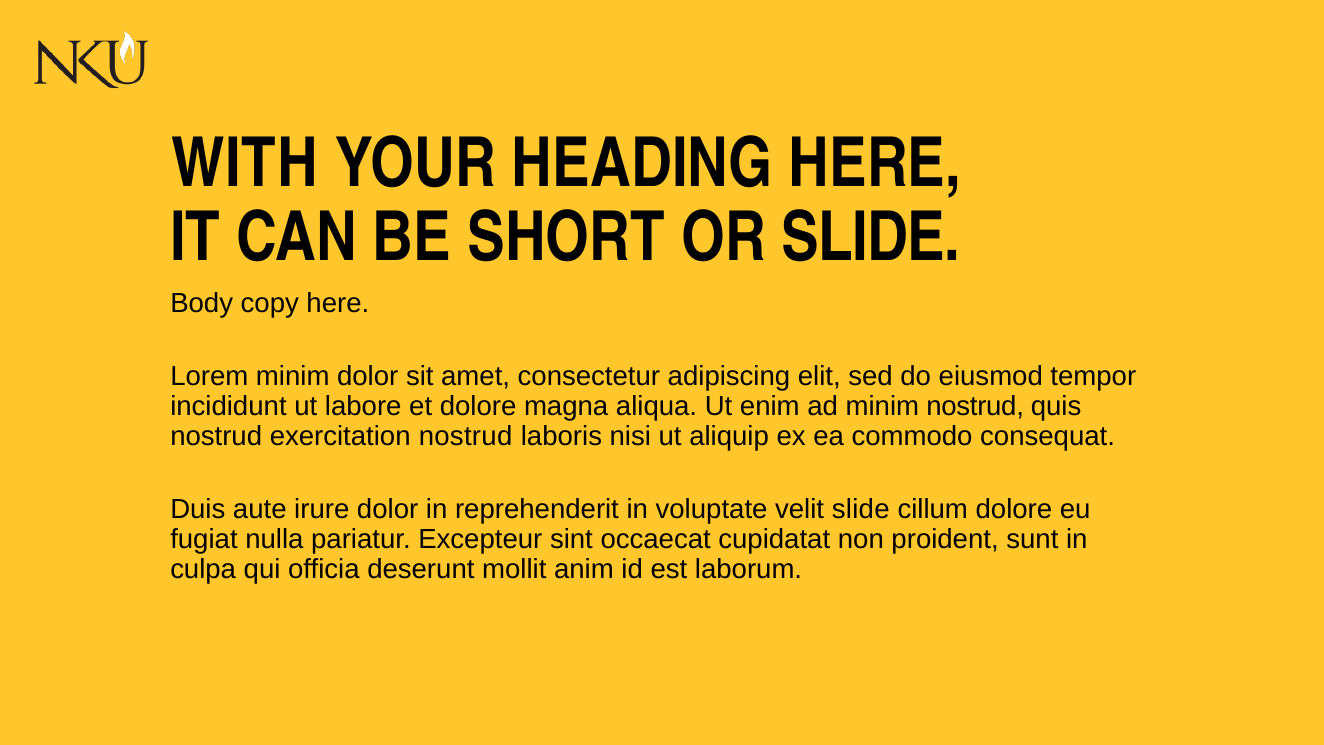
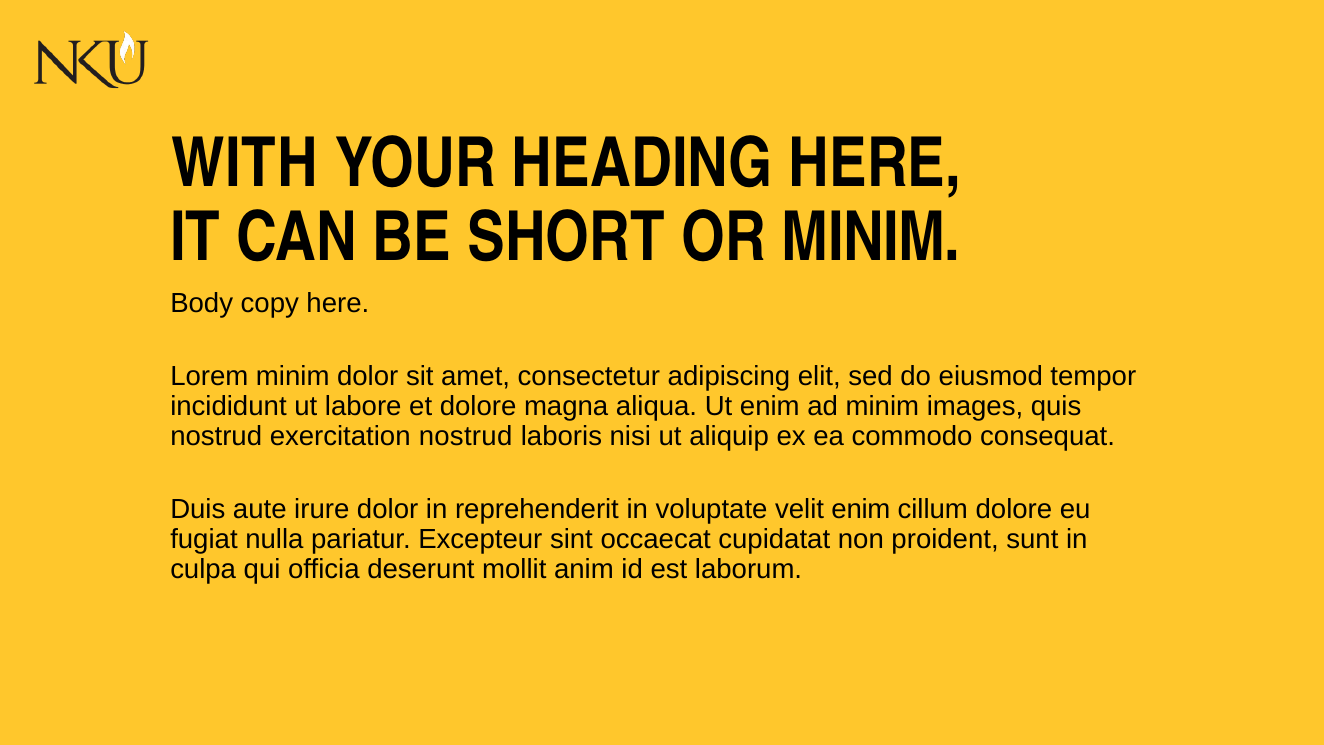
OR SLIDE: SLIDE -> MINIM (871, 238)
minim nostrud: nostrud -> images (975, 406)
velit slide: slide -> enim (861, 509)
